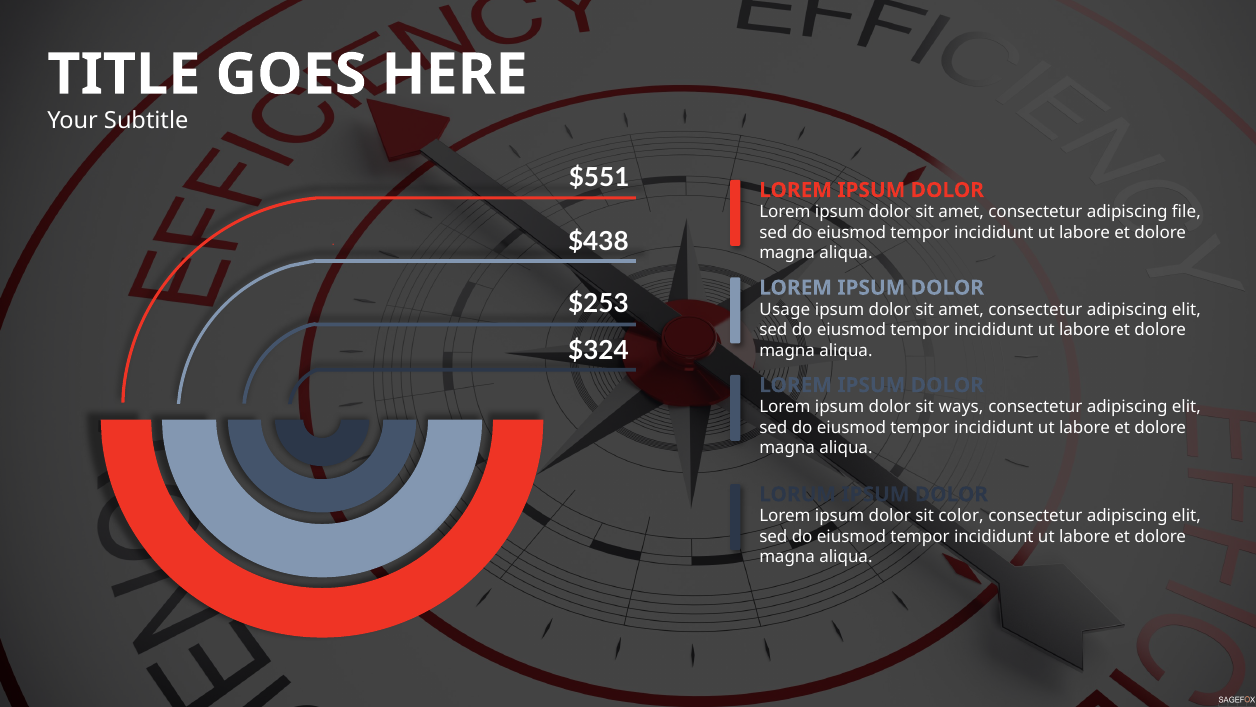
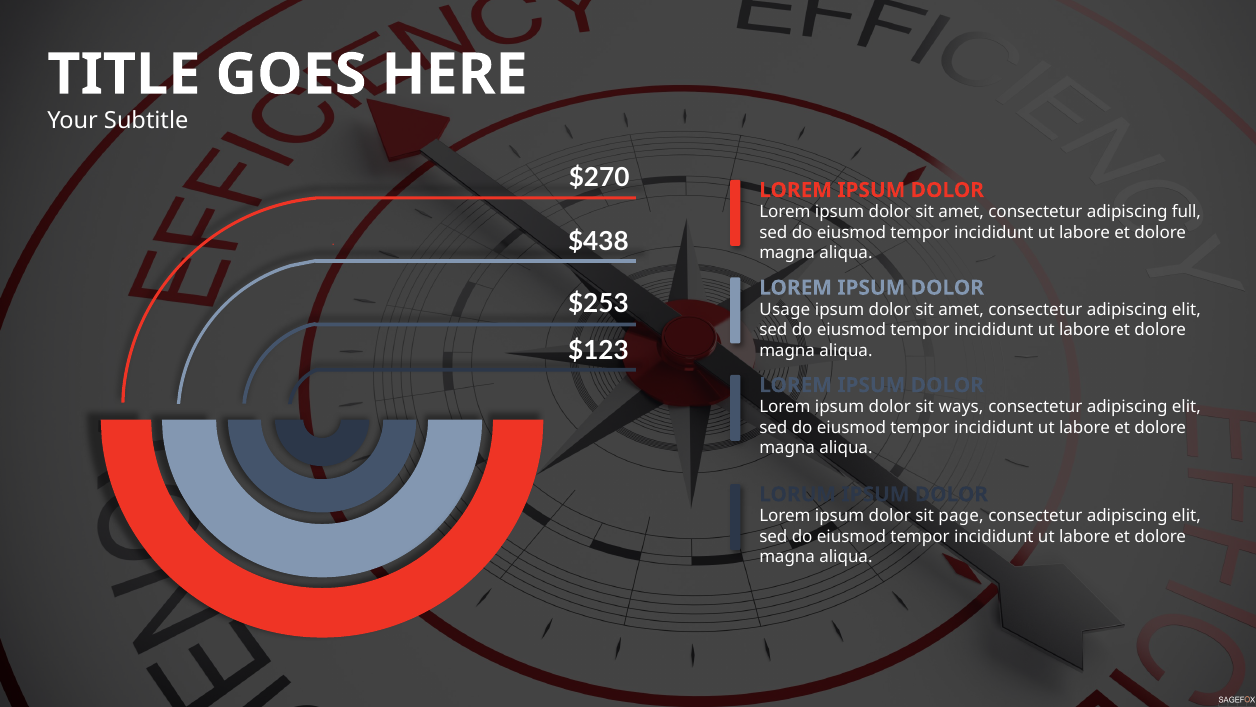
$551: $551 -> $270 (599, 177)
file: file -> full (1186, 212)
$324: $324 -> $123 (598, 350)
color: color -> page (961, 516)
